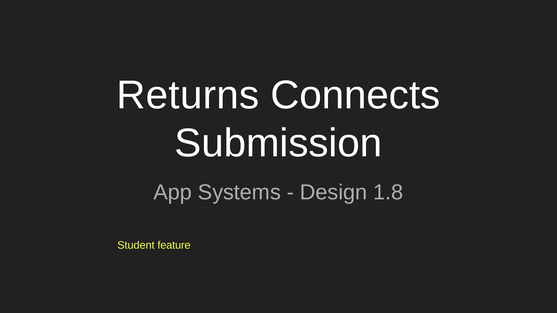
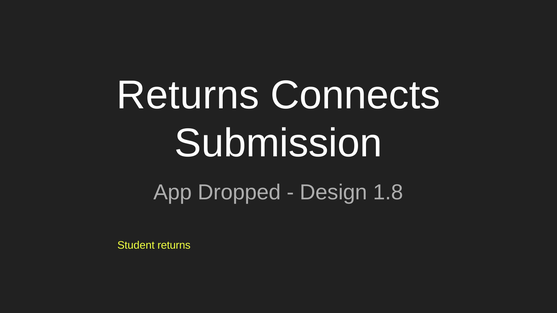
Systems: Systems -> Dropped (239, 193)
Student feature: feature -> returns (174, 245)
